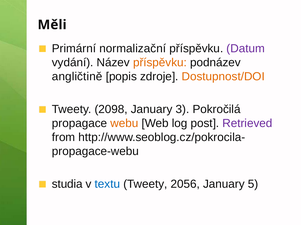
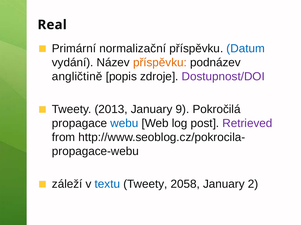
Měli: Měli -> Real (52, 25)
Datum colour: purple -> blue (246, 49)
Dostupnost/DOI colour: orange -> purple (223, 77)
2098: 2098 -> 2013 (111, 110)
3: 3 -> 9 (182, 110)
webu colour: orange -> blue (124, 124)
studia: studia -> záleží (67, 185)
2056: 2056 -> 2058 (185, 185)
5: 5 -> 2 (253, 185)
